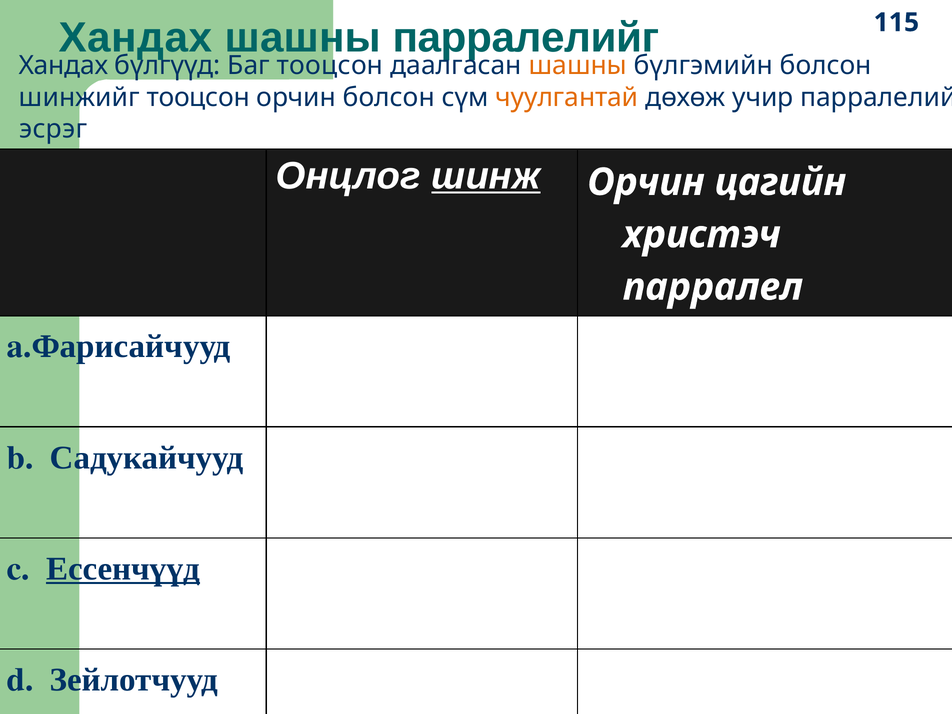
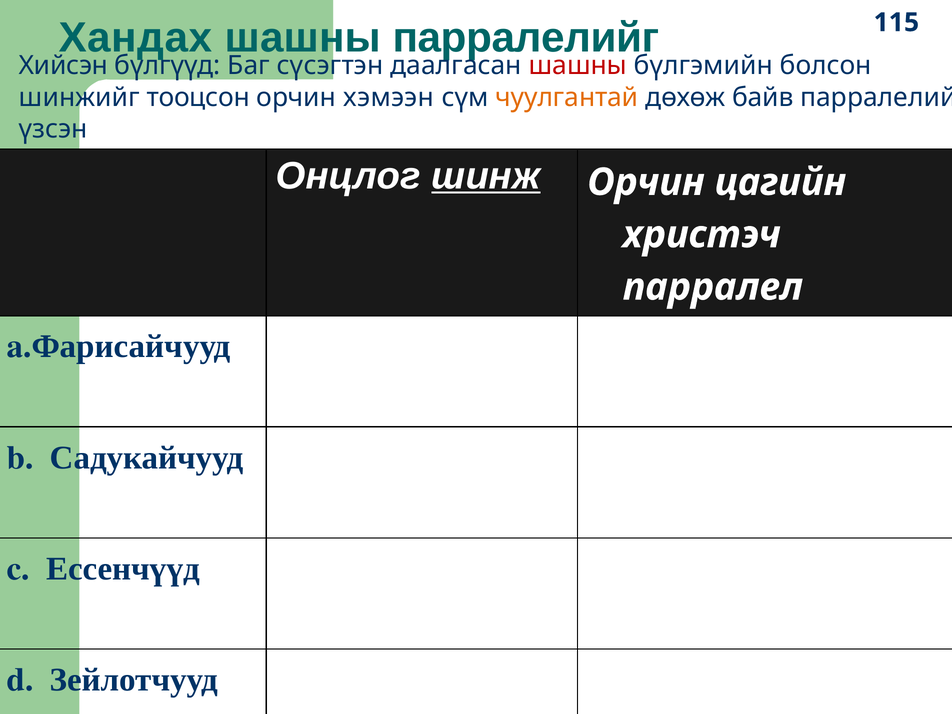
Хандах: Хандах -> Хийсэн (63, 66)
Баг тооцсон: тооцсон -> сүсэгтэн (330, 66)
шашны colour: orange -> red (578, 66)
орчин болсон: болсон -> хэмээн (389, 97)
учир: учир -> байв (763, 97)
эсрэг: эсрэг -> үзсэн (53, 129)
Ессенчүүд underline: present -> none (123, 569)
